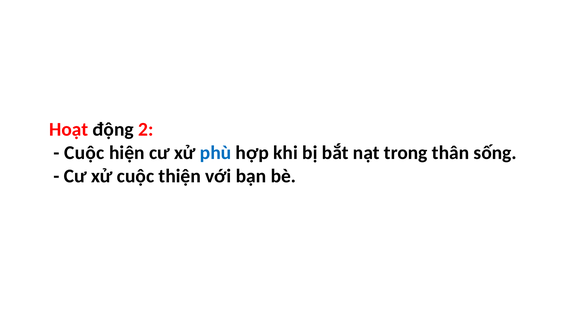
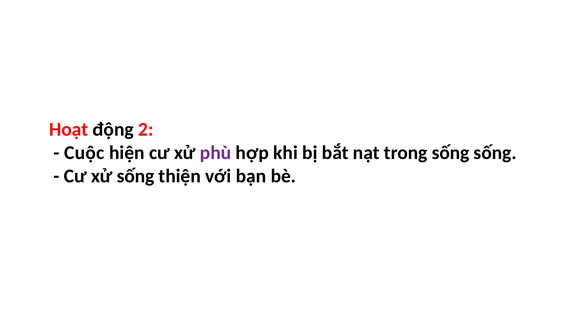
phù colour: blue -> purple (216, 153)
trong thân: thân -> sống (451, 153)
xử cuộc: cuộc -> sống (136, 176)
